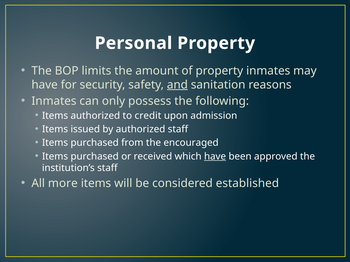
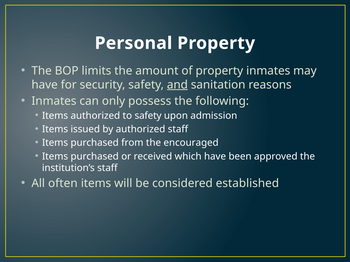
to credit: credit -> safety (148, 116)
have underline: present -> none (215, 157)
more: more -> often (63, 184)
